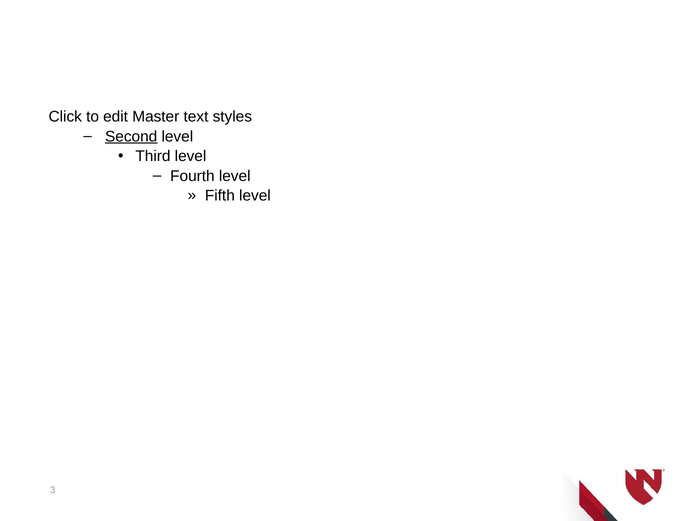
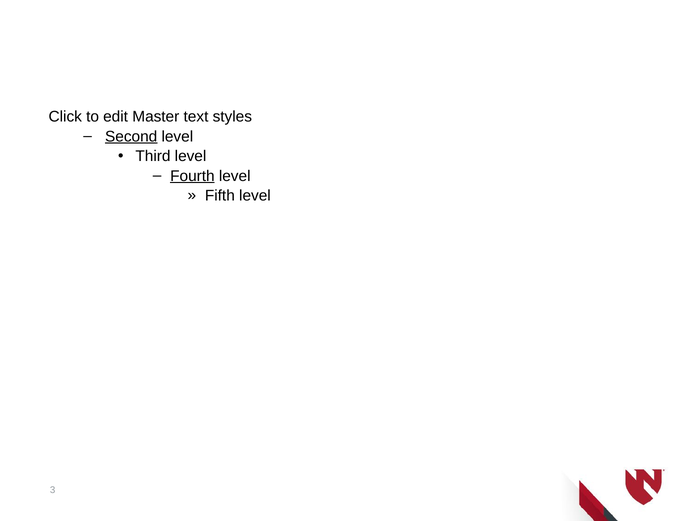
Fourth underline: none -> present (192, 176)
